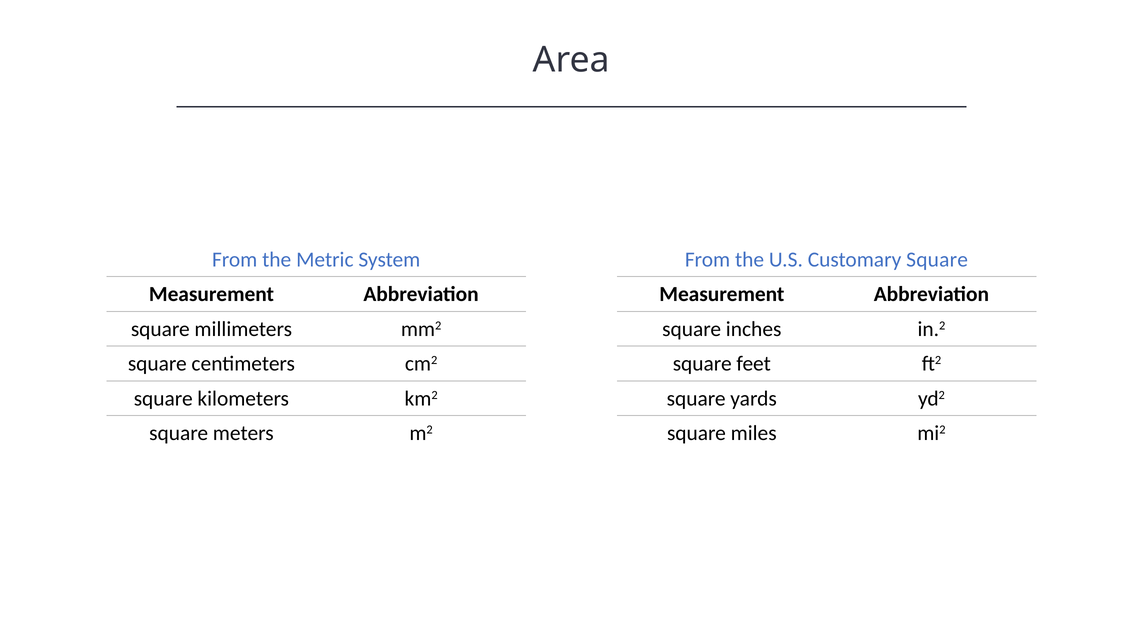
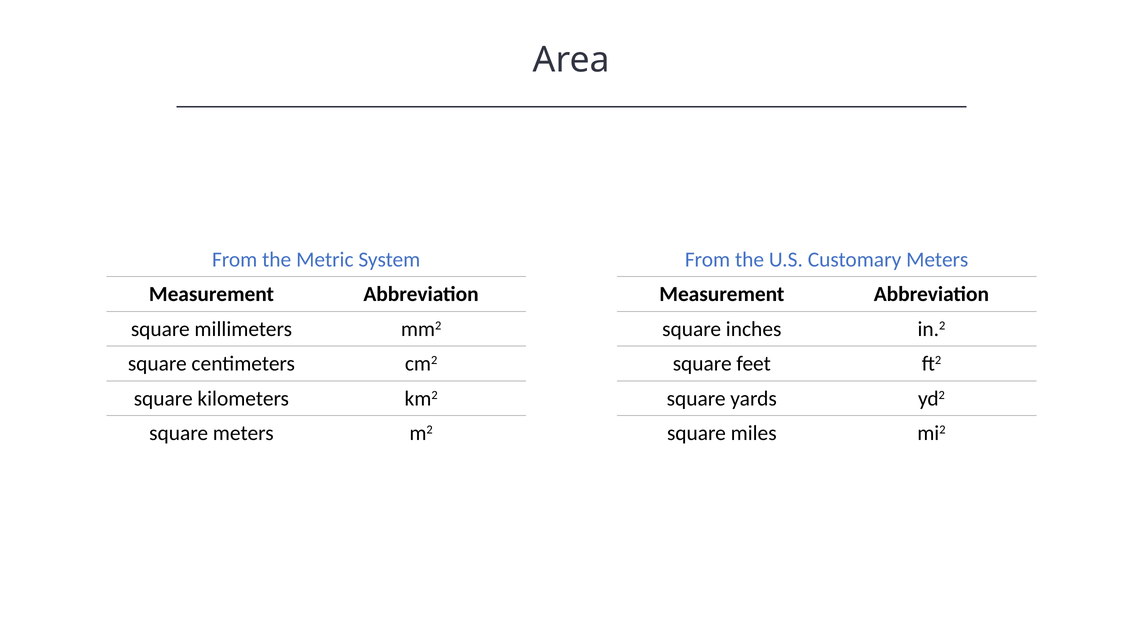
Customary Square: Square -> Meters (937, 259)
